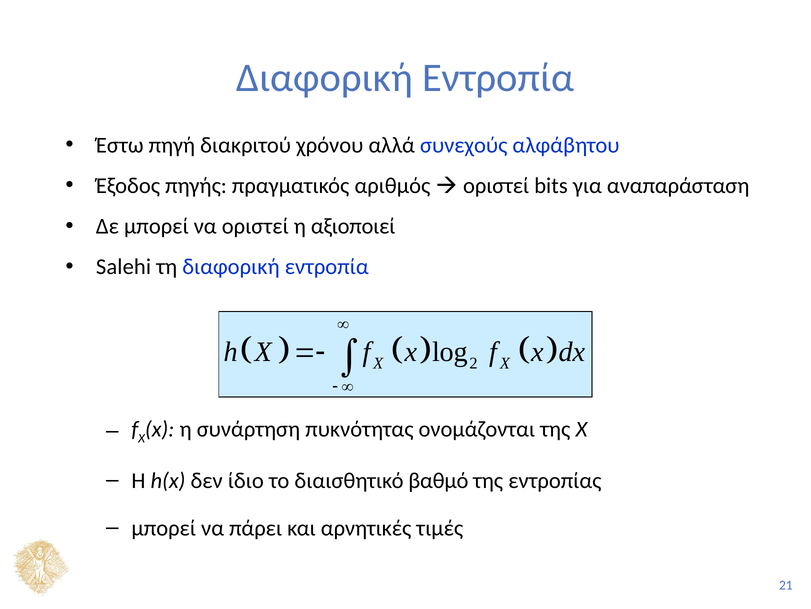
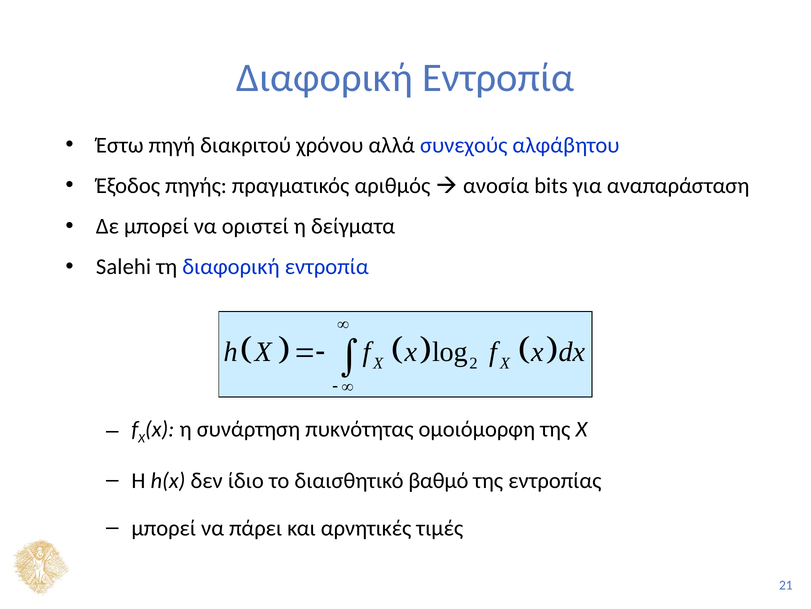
οριστεί: οριστεί -> ανοσία (496, 186)
αξιοποιεί: αξιοποιεί -> δείγματα (353, 226)
ονομάζονται: ονομάζονται -> ομοιόμορφη (477, 429)
